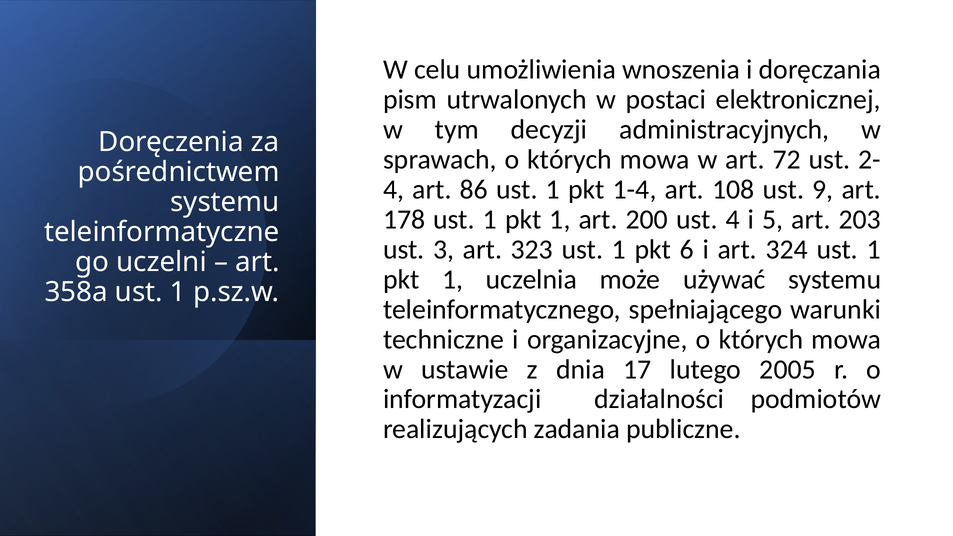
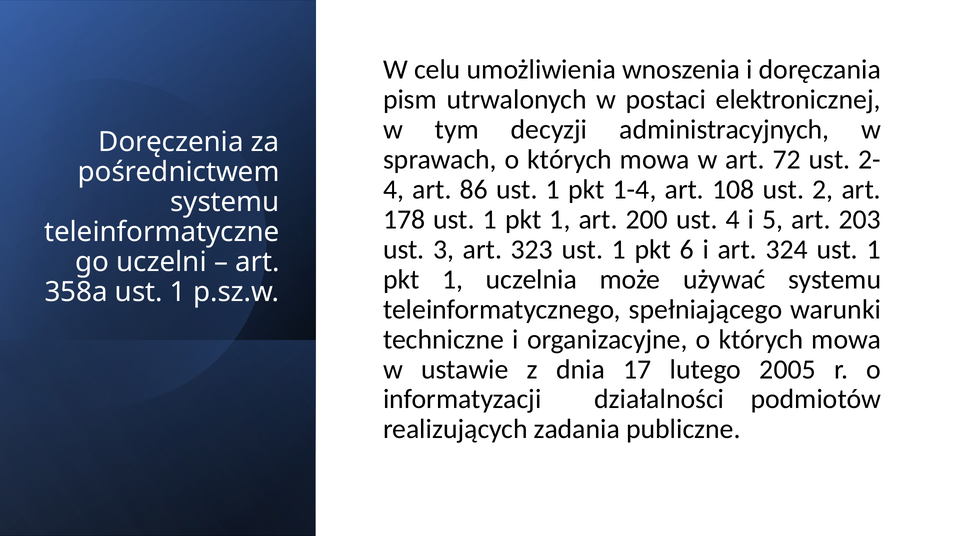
9: 9 -> 2 (823, 190)
